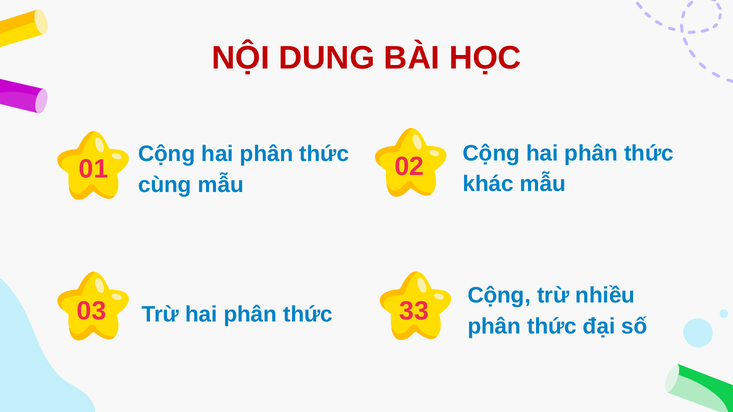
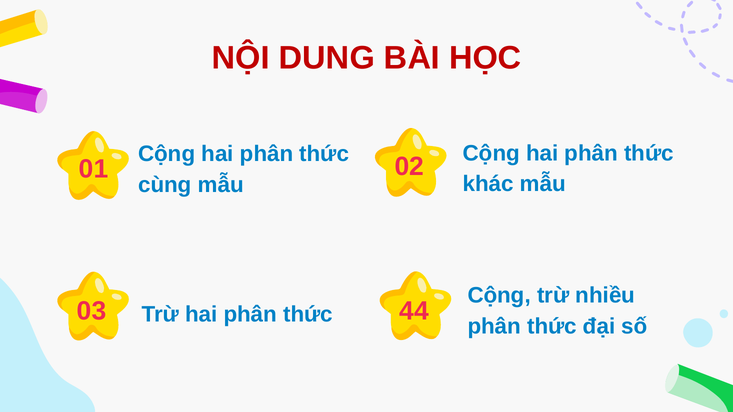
33: 33 -> 44 (414, 311)
